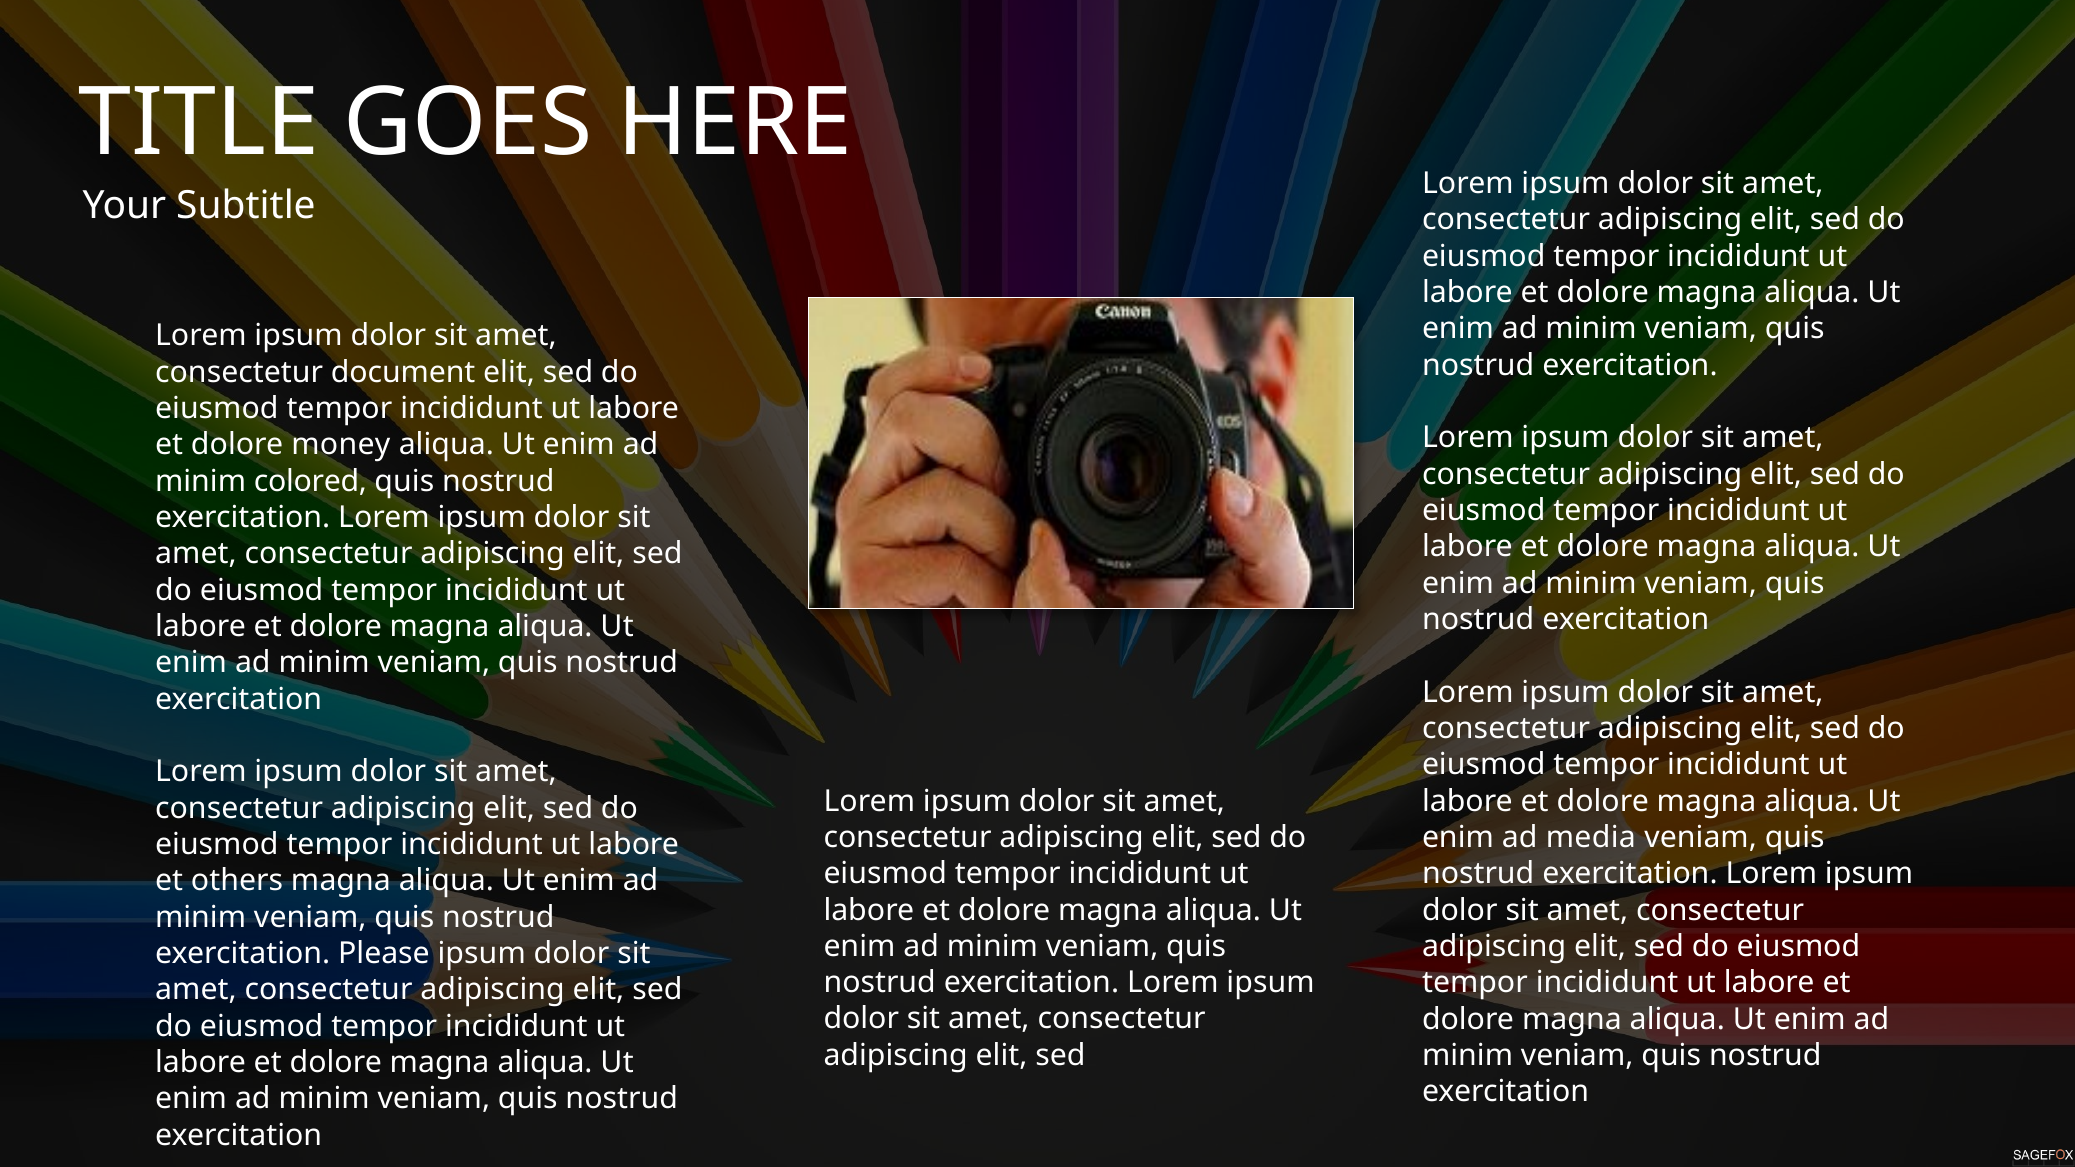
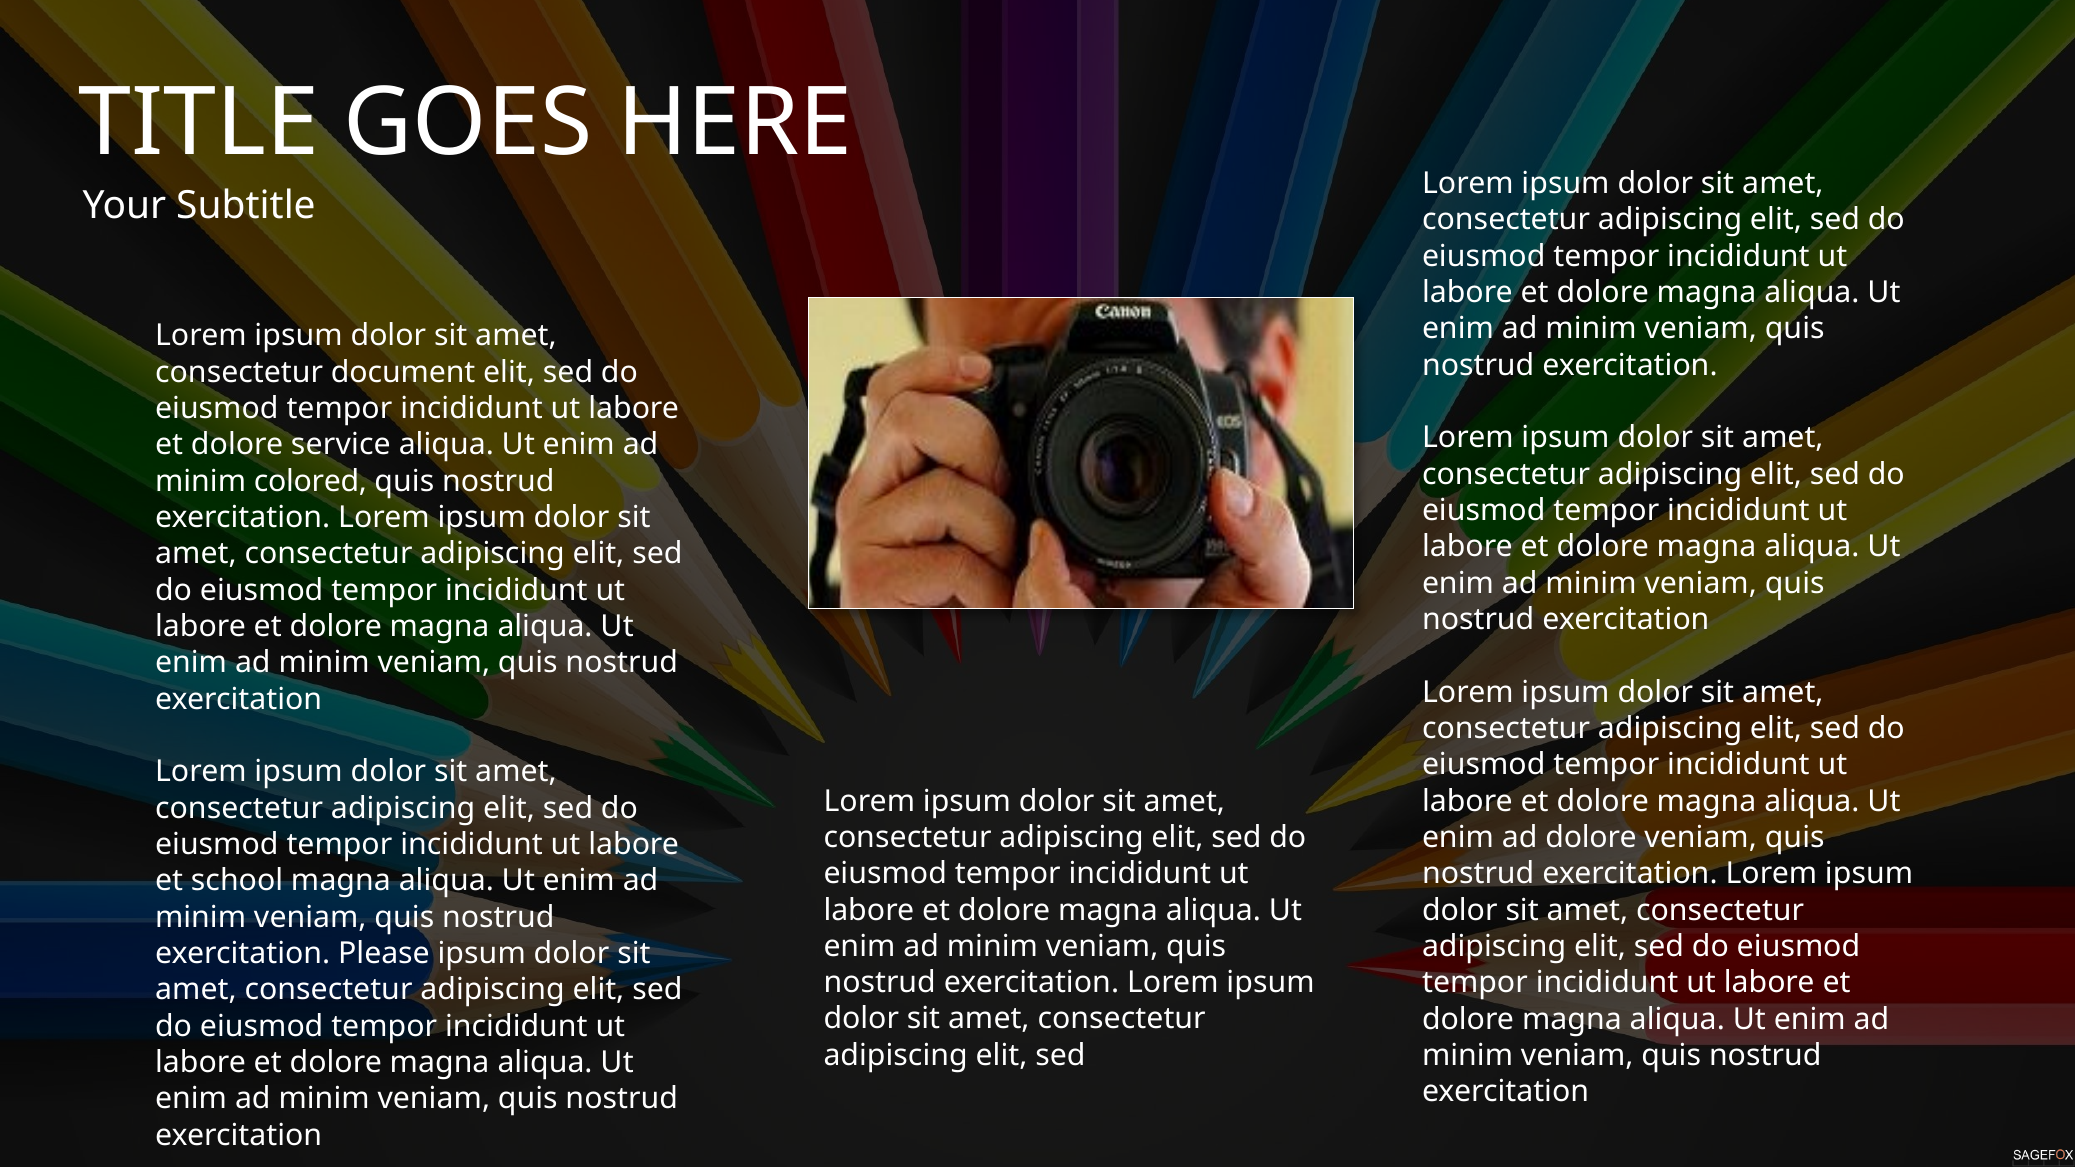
money: money -> service (341, 445)
ad media: media -> dolore (1591, 838)
others: others -> school (237, 881)
